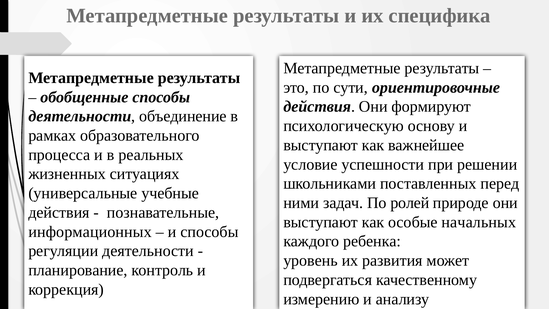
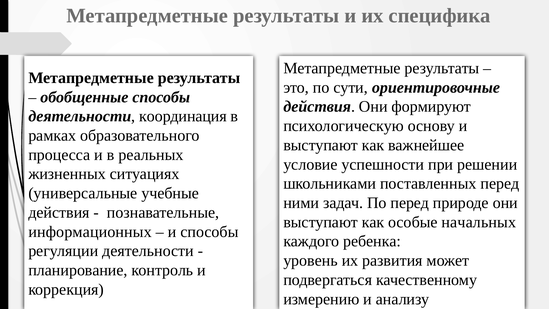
объединение: объединение -> координация (183, 116)
По ролей: ролей -> перед (410, 203)
